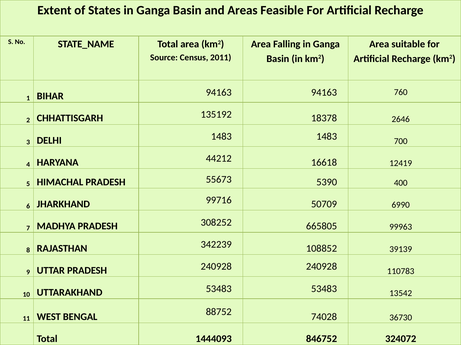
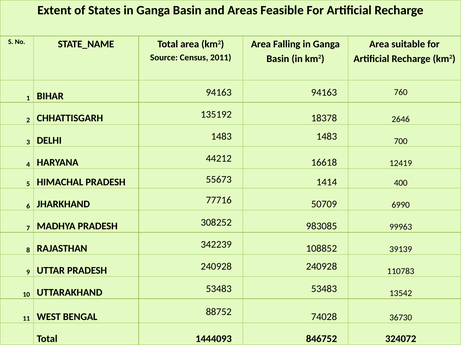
5390: 5390 -> 1414 (327, 182)
99716: 99716 -> 77716 (219, 201)
665805: 665805 -> 983085 (322, 227)
